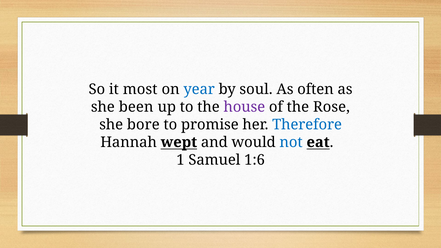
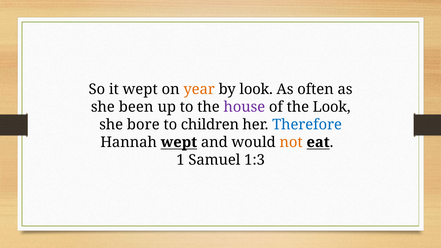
it most: most -> wept (140, 89)
year colour: blue -> orange (199, 89)
by soul: soul -> look (256, 89)
the Rose: Rose -> Look (332, 107)
promise: promise -> children (210, 125)
not colour: blue -> orange (291, 142)
1:6: 1:6 -> 1:3 (255, 160)
